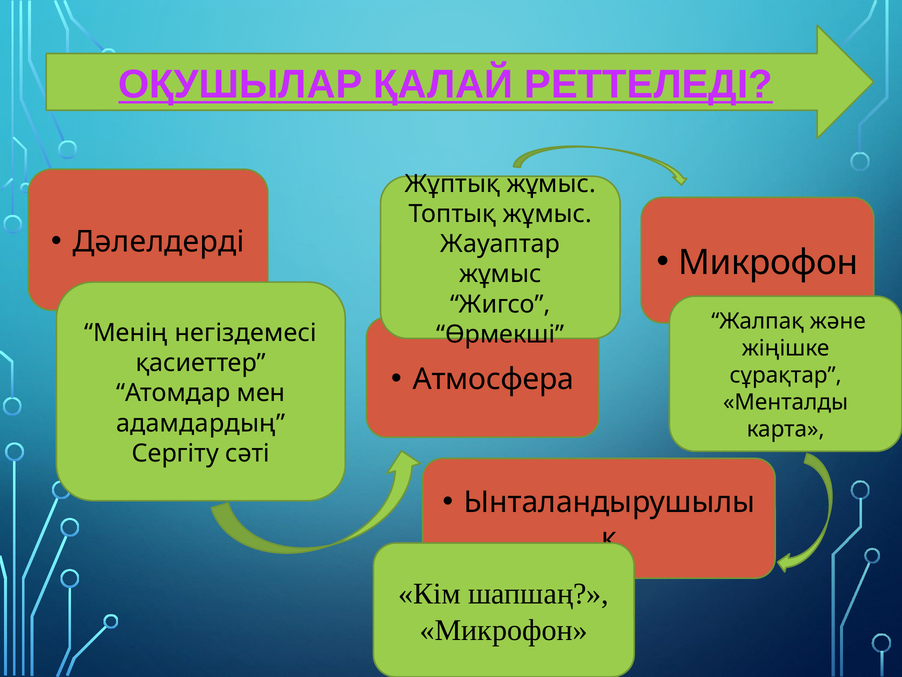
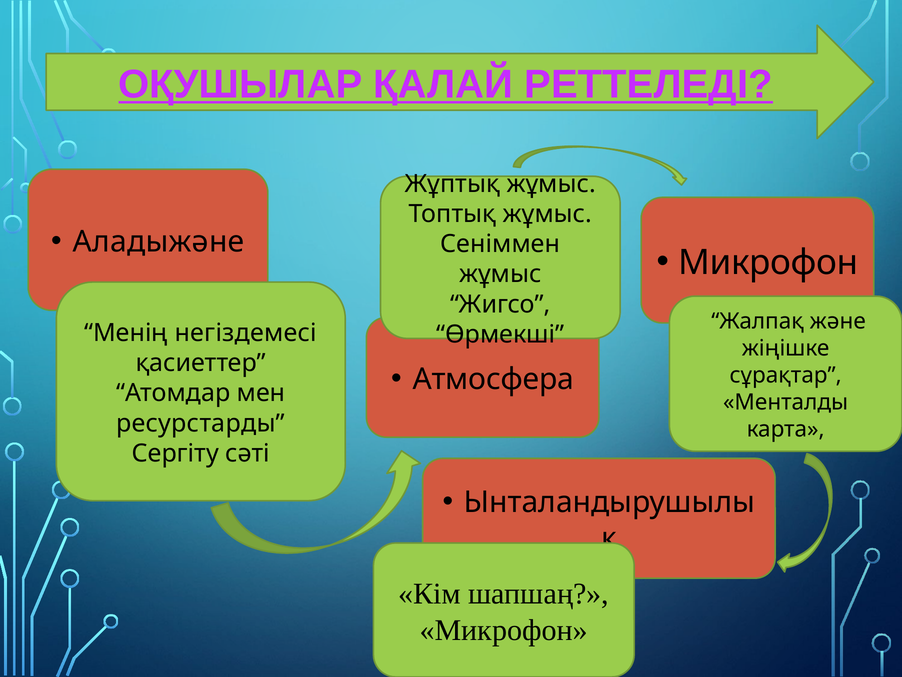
Дәлелдерді: Дәлелдерді -> Аладыжәне (158, 242)
Жауаптар: Жауаптар -> Сеніммен (500, 244)
адамдардың: адамдардың -> ресурстарды (201, 423)
